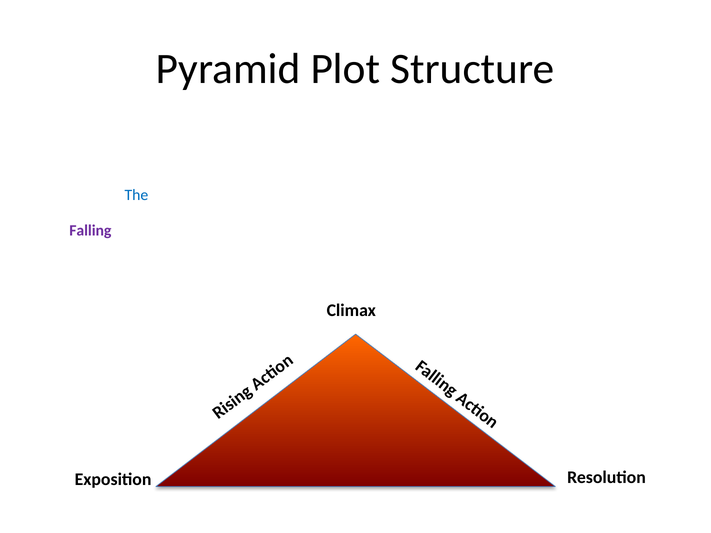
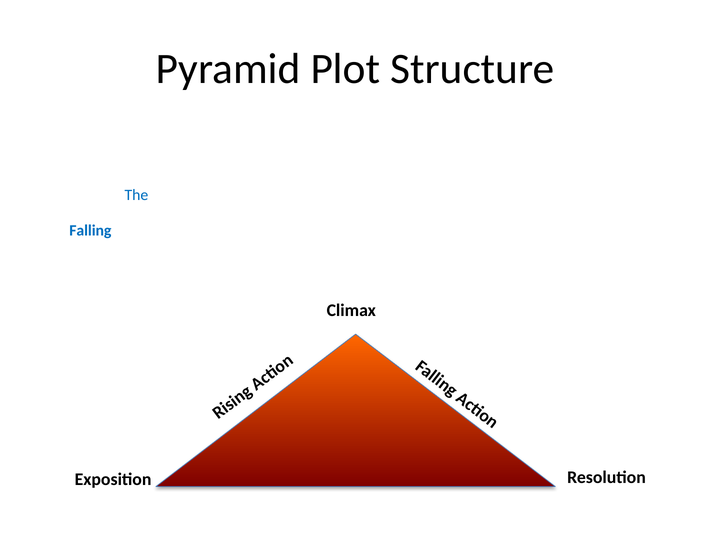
Falling colour: purple -> blue (90, 230)
